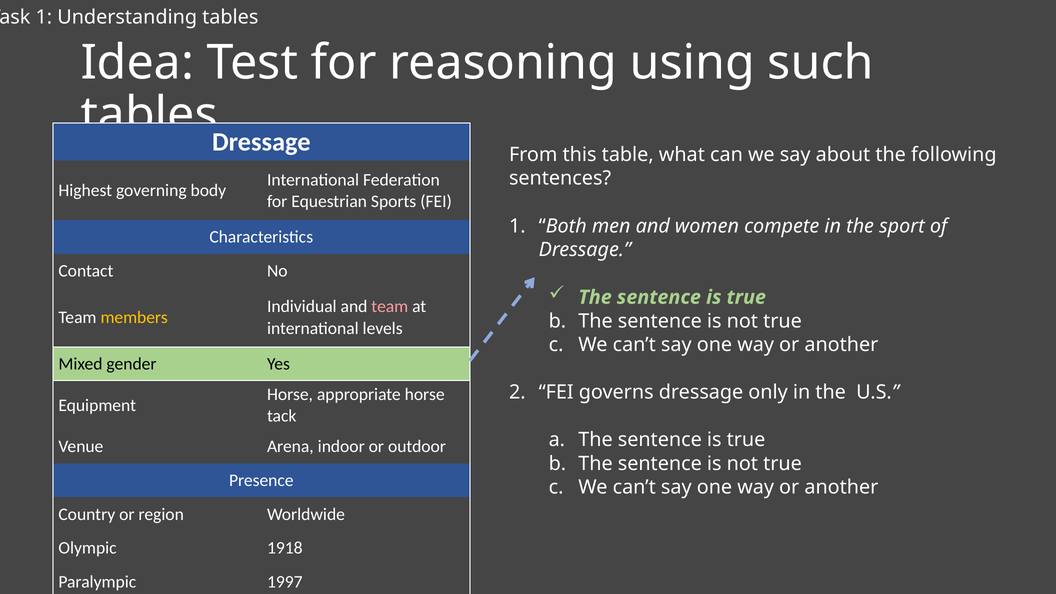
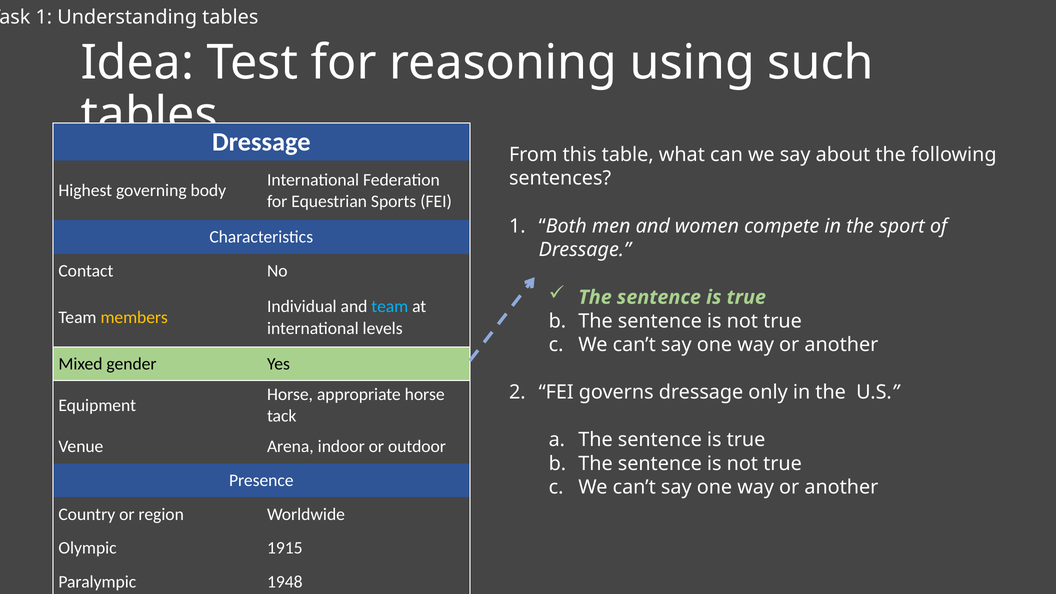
team colour: pink -> light blue (390, 307)
1918: 1918 -> 1915 (285, 548)
1997: 1997 -> 1948 (285, 582)
